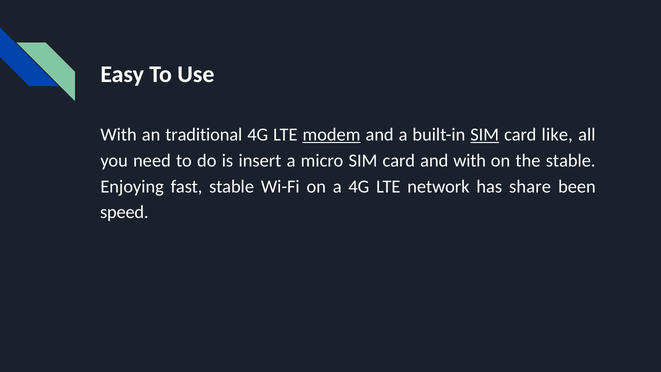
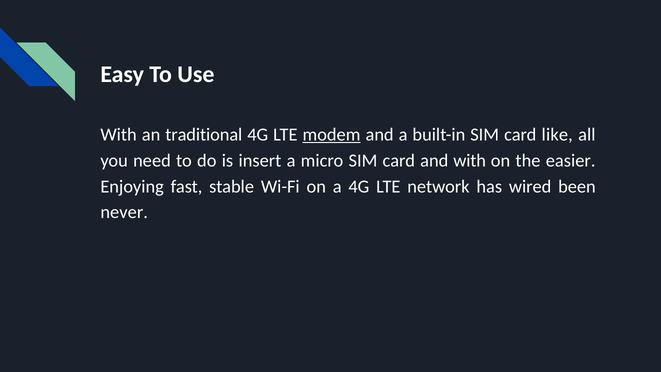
SIM underline: present -> none (485, 135)
the stable: stable -> easier (571, 161)
share: share -> wired (530, 186)
speed: speed -> never (124, 212)
